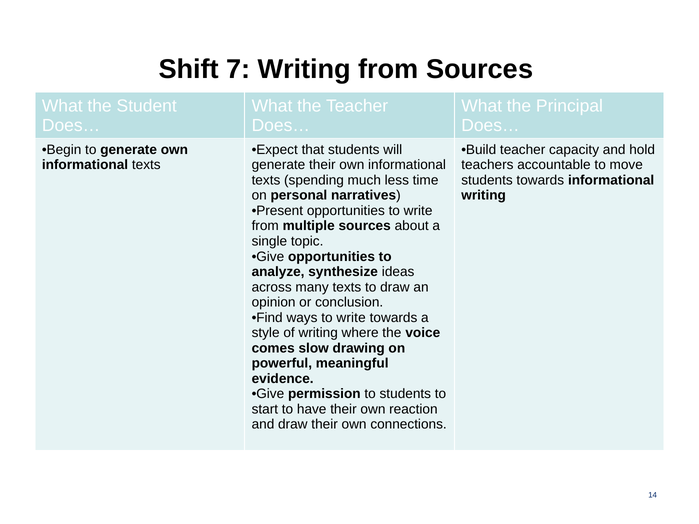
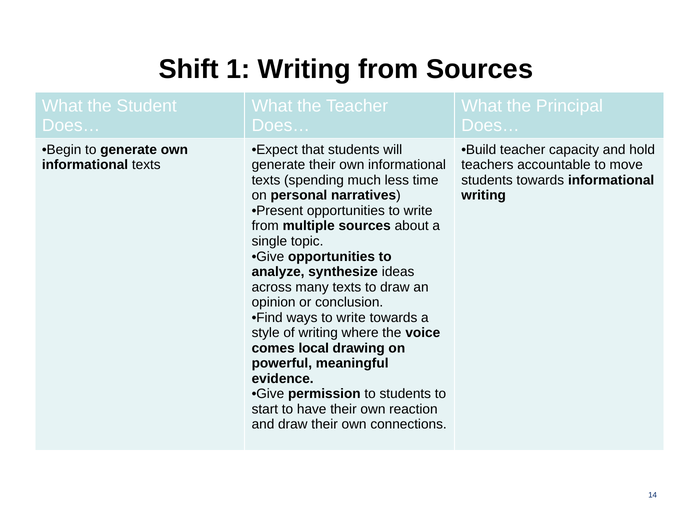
7: 7 -> 1 (238, 69)
slow: slow -> local (314, 348)
